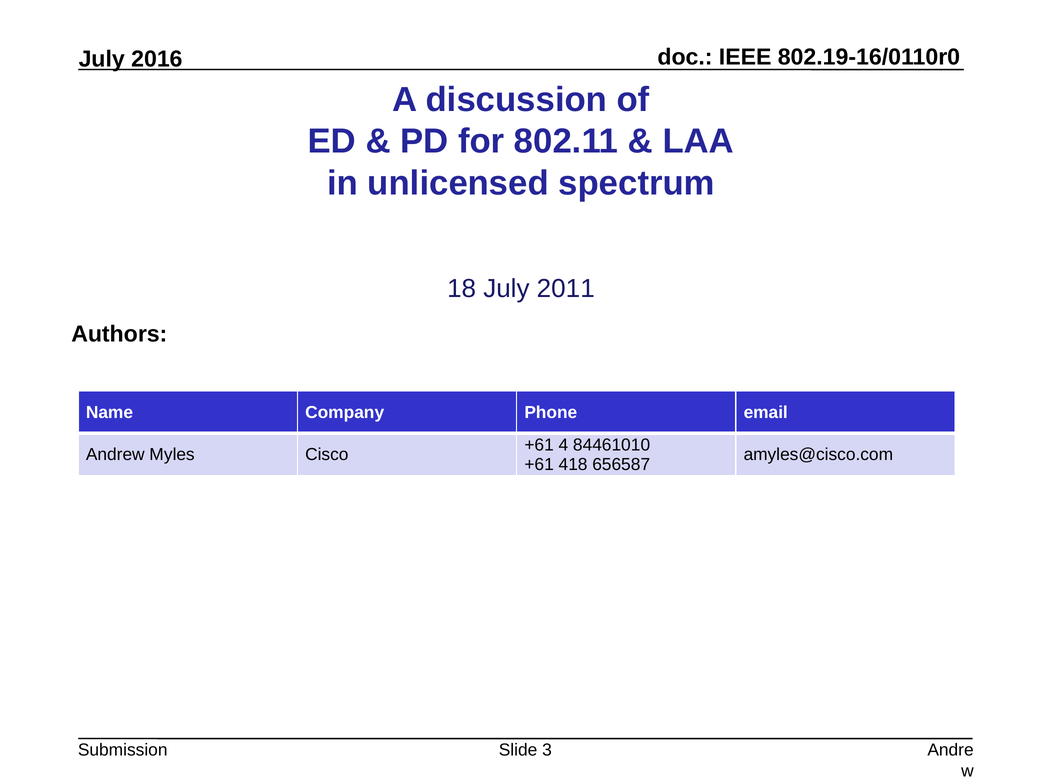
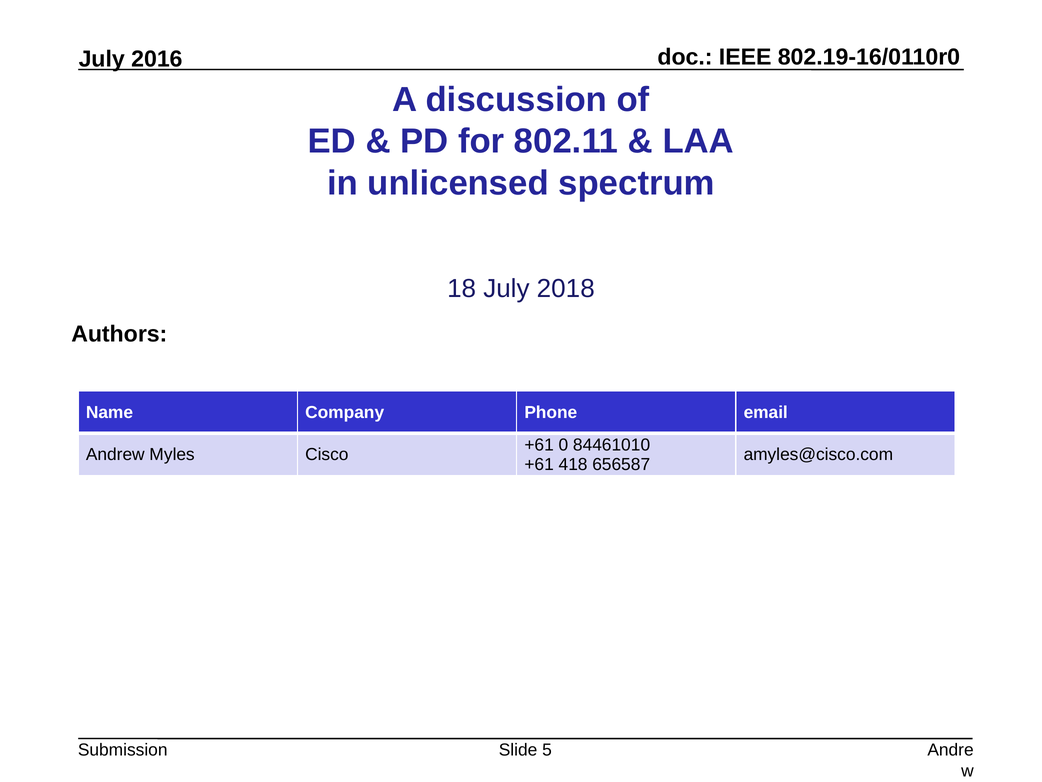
2011: 2011 -> 2018 (566, 288)
4: 4 -> 0 (563, 445)
3: 3 -> 5 (547, 750)
